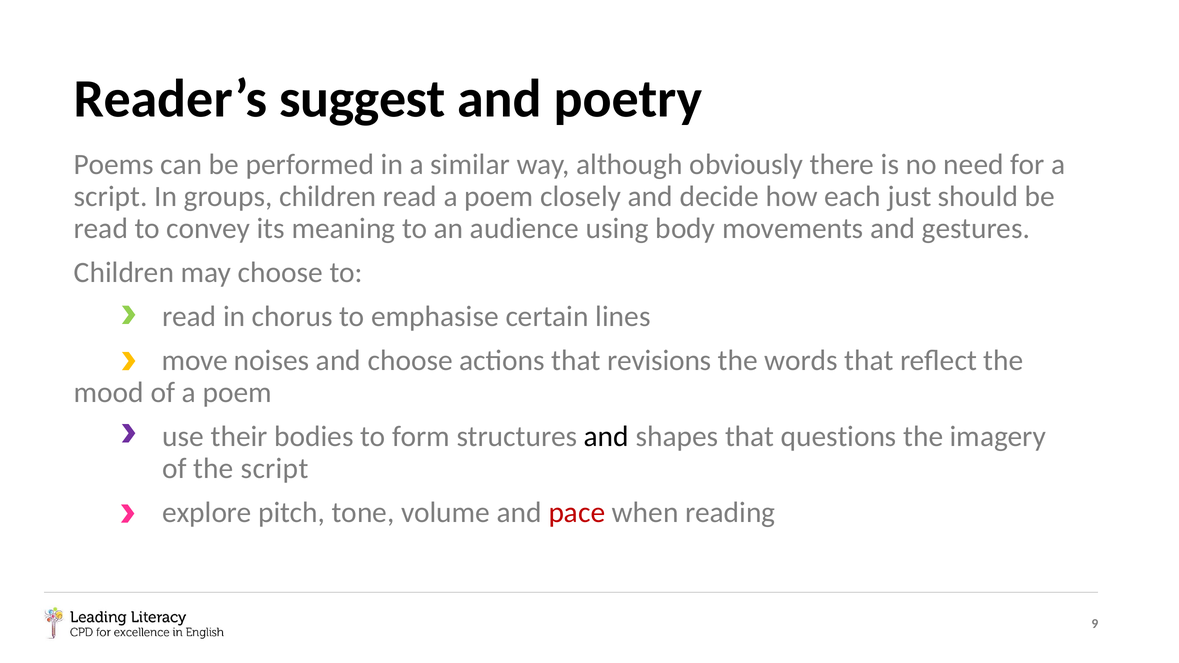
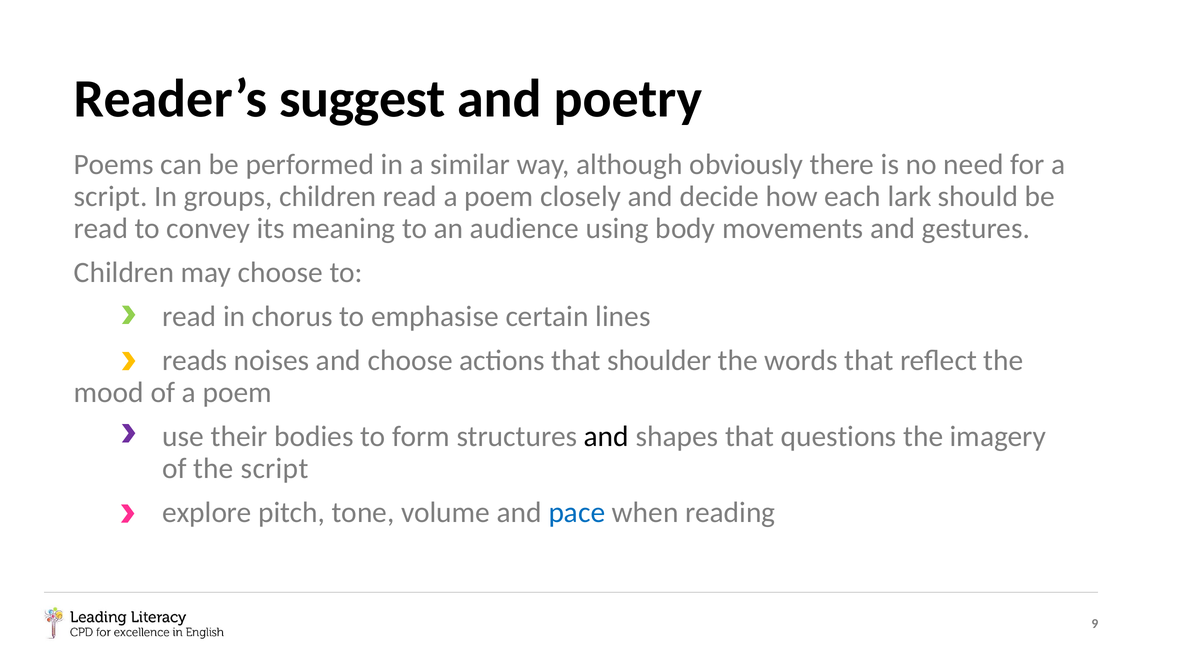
just: just -> lark (910, 197)
move: move -> reads (195, 361)
revisions: revisions -> shoulder (659, 361)
pace colour: red -> blue (577, 513)
